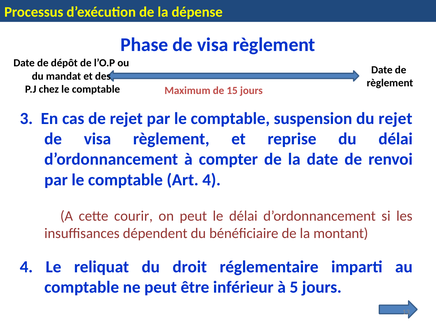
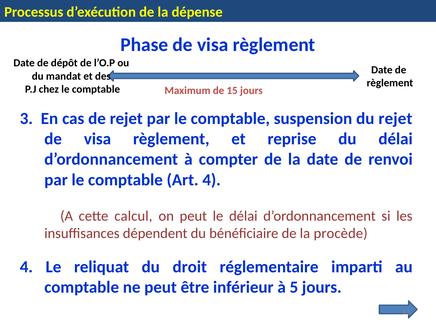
courir: courir -> calcul (133, 216)
montant: montant -> procède (341, 233)
